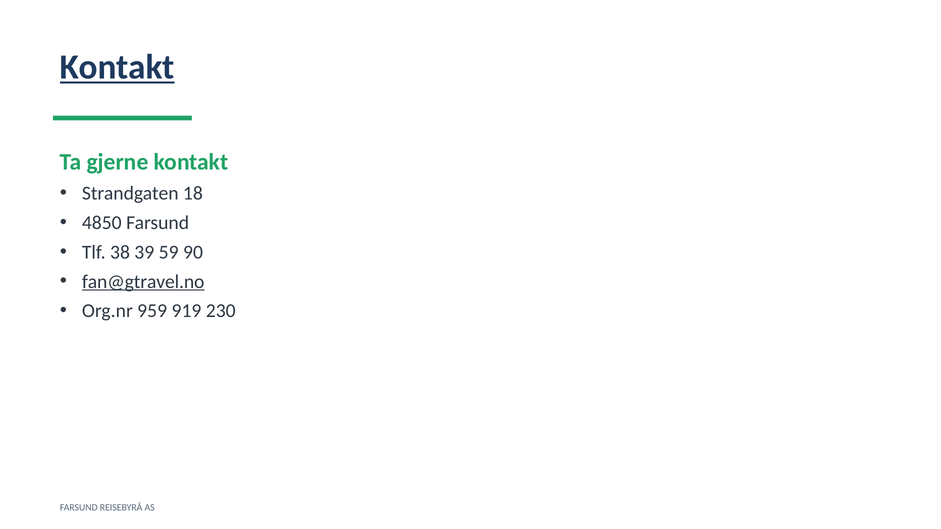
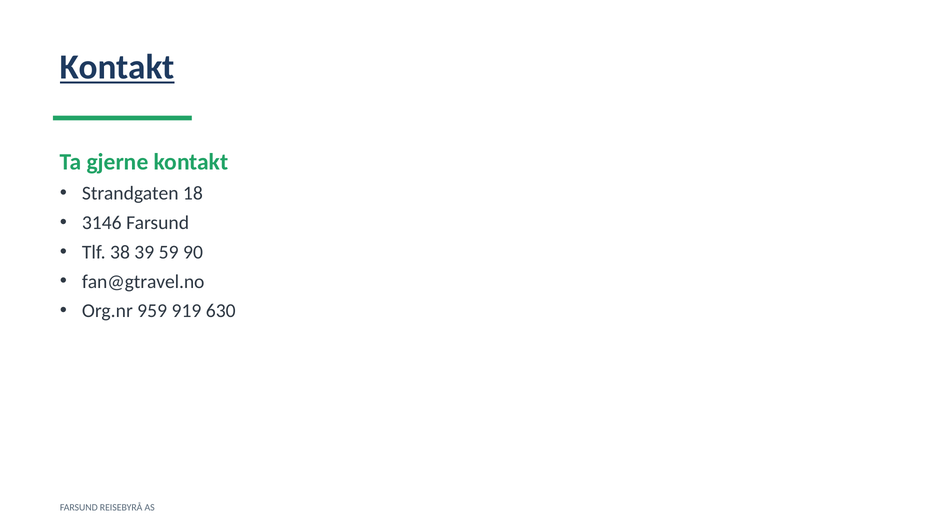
4850: 4850 -> 3146 (102, 223)
fan@gtravel.no underline: present -> none (143, 282)
230: 230 -> 630 (221, 311)
